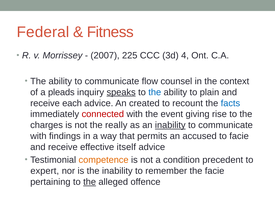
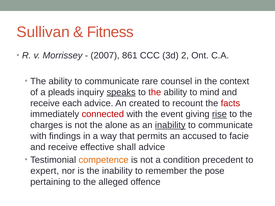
Federal: Federal -> Sullivan (43, 32)
225: 225 -> 861 (130, 56)
4: 4 -> 2 (185, 56)
flow: flow -> rare (150, 81)
the colour: blue -> red (155, 92)
plain: plain -> mind (210, 92)
facts colour: blue -> red (230, 103)
rise underline: none -> present (219, 114)
really: really -> alone (116, 125)
itself: itself -> shall (126, 147)
the facie: facie -> pose (215, 171)
the underline: present -> none (90, 182)
